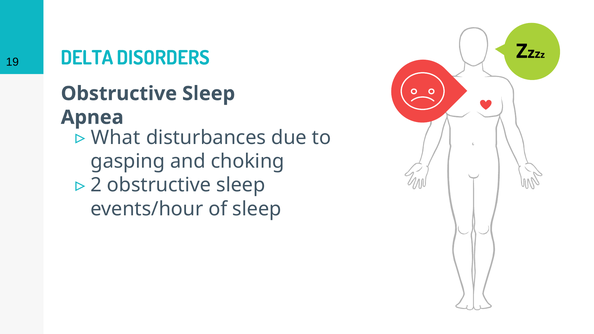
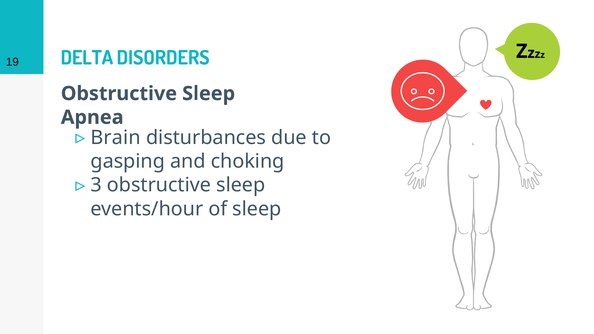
What: What -> Brain (116, 138)
2: 2 -> 3 (96, 185)
